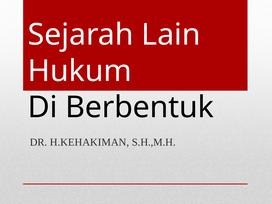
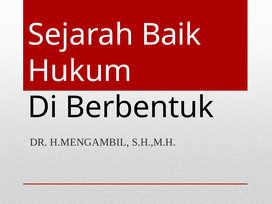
Lain: Lain -> Baik (171, 35)
H.KEHAKIMAN: H.KEHAKIMAN -> H.MENGAMBIL (90, 142)
